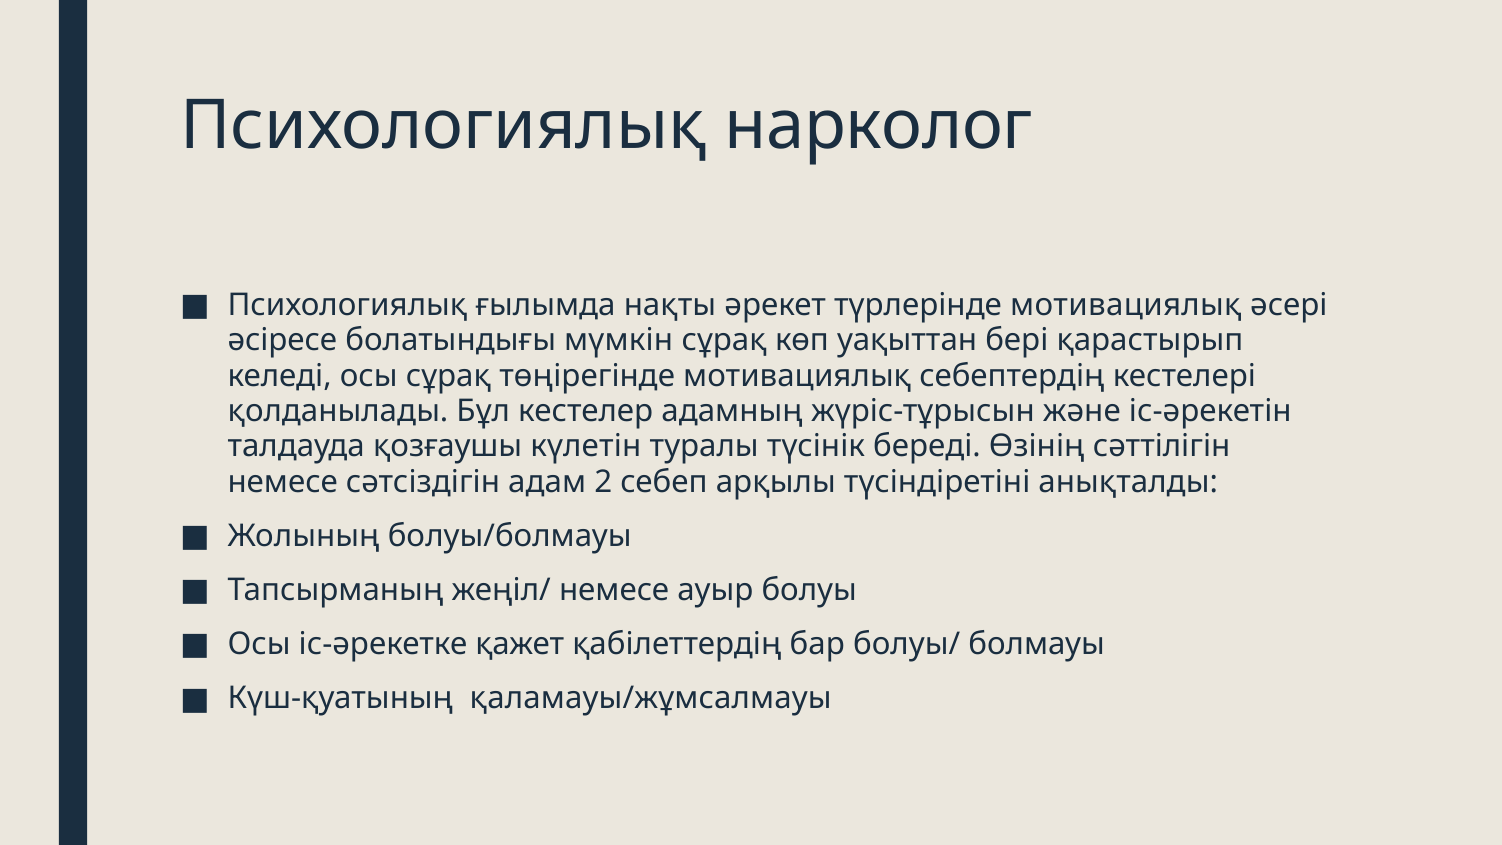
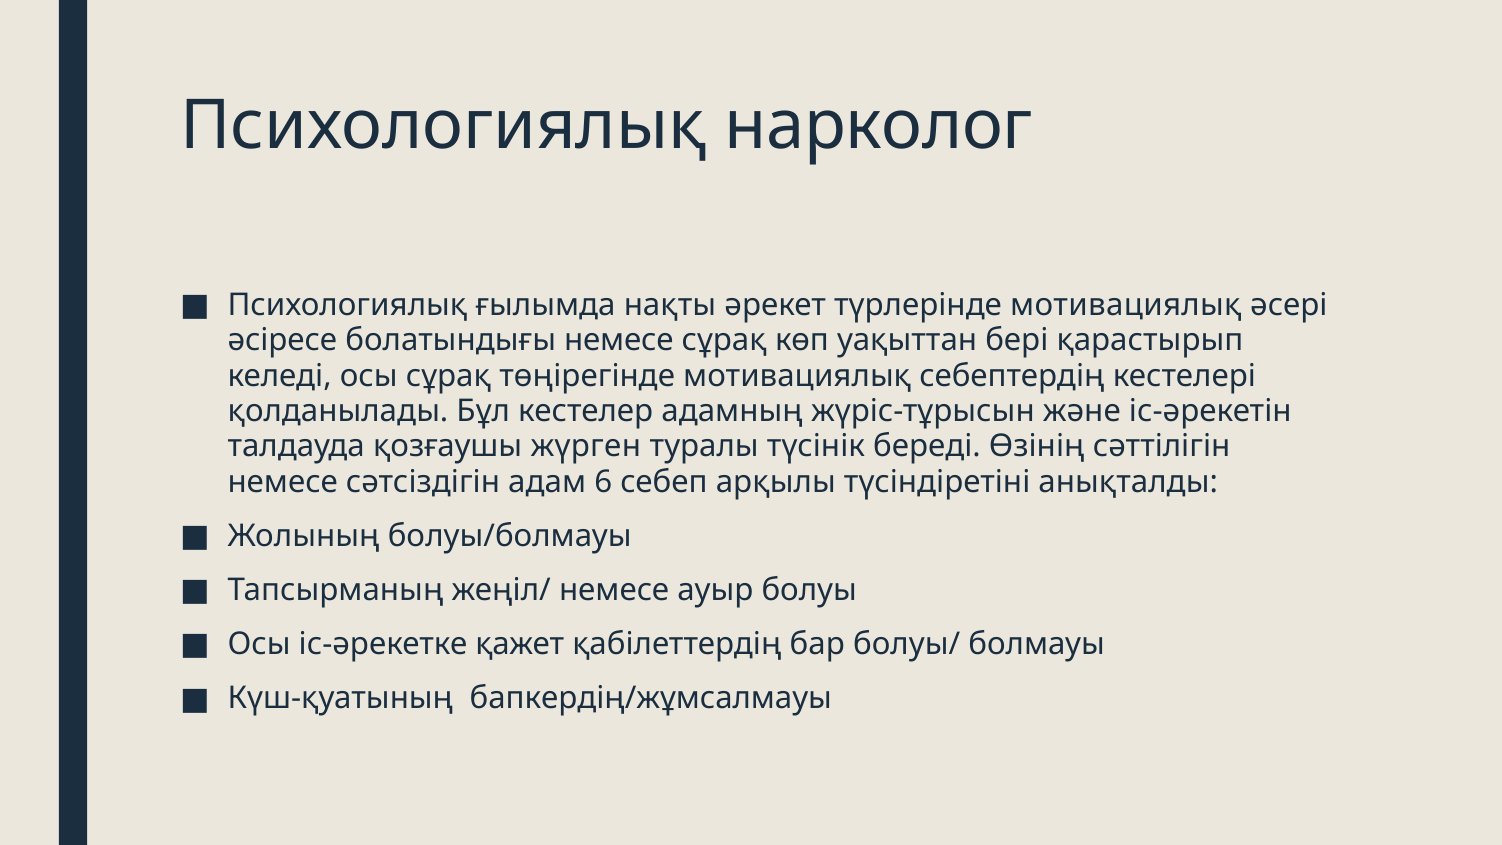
болатындығы мүмкін: мүмкін -> немесе (619, 340)
күлетін: күлетін -> жүрген (586, 446)
2: 2 -> 6 (603, 482)
қаламауы/жұмсалмауы: қаламауы/жұмсалмауы -> бапкердің/жұмсалмауы (651, 698)
